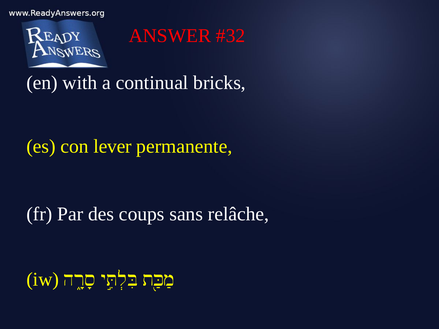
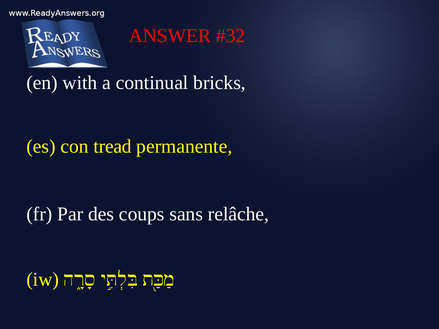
lever: lever -> tread (113, 147)
